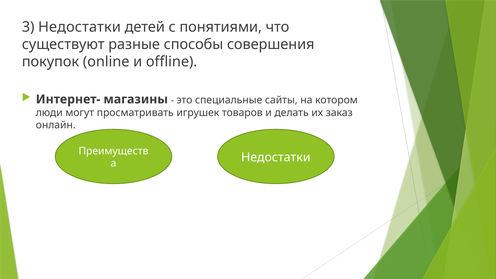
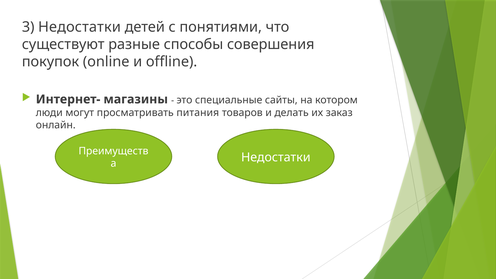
игрушек: игрушек -> питания (198, 113)
